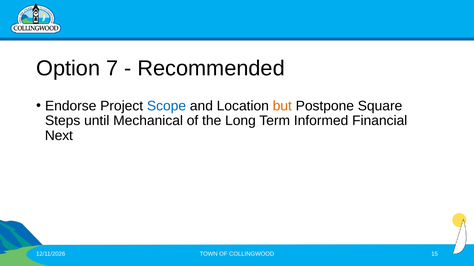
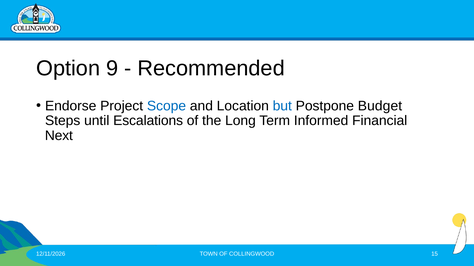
7: 7 -> 9 (112, 68)
but colour: orange -> blue (282, 106)
Square: Square -> Budget (380, 106)
Mechanical: Mechanical -> Escalations (148, 121)
